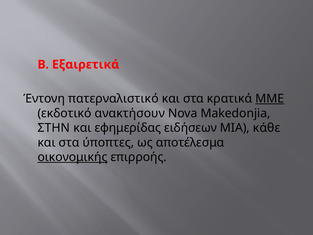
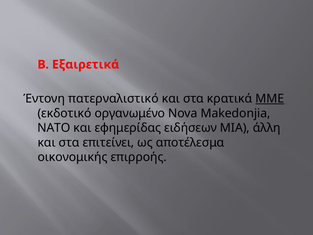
ανακτήσουν: ανακτήσουν -> οργανωμένο (130, 113)
ΣΤΗΝ: ΣΤΗΝ -> ΝΑΤΟ (54, 128)
κάθε: κάθε -> άλλη (267, 128)
ύποπτες: ύποπτες -> επιτείνει (108, 142)
οικονομικής underline: present -> none (72, 157)
